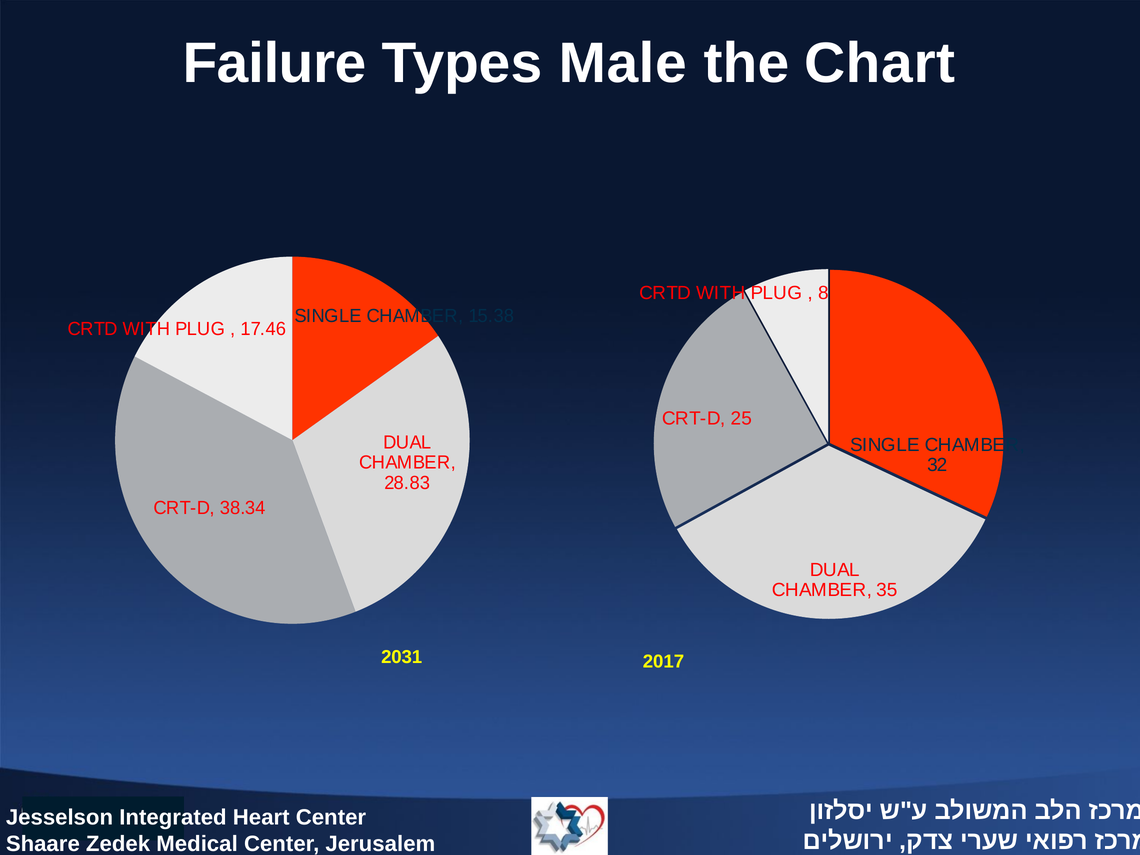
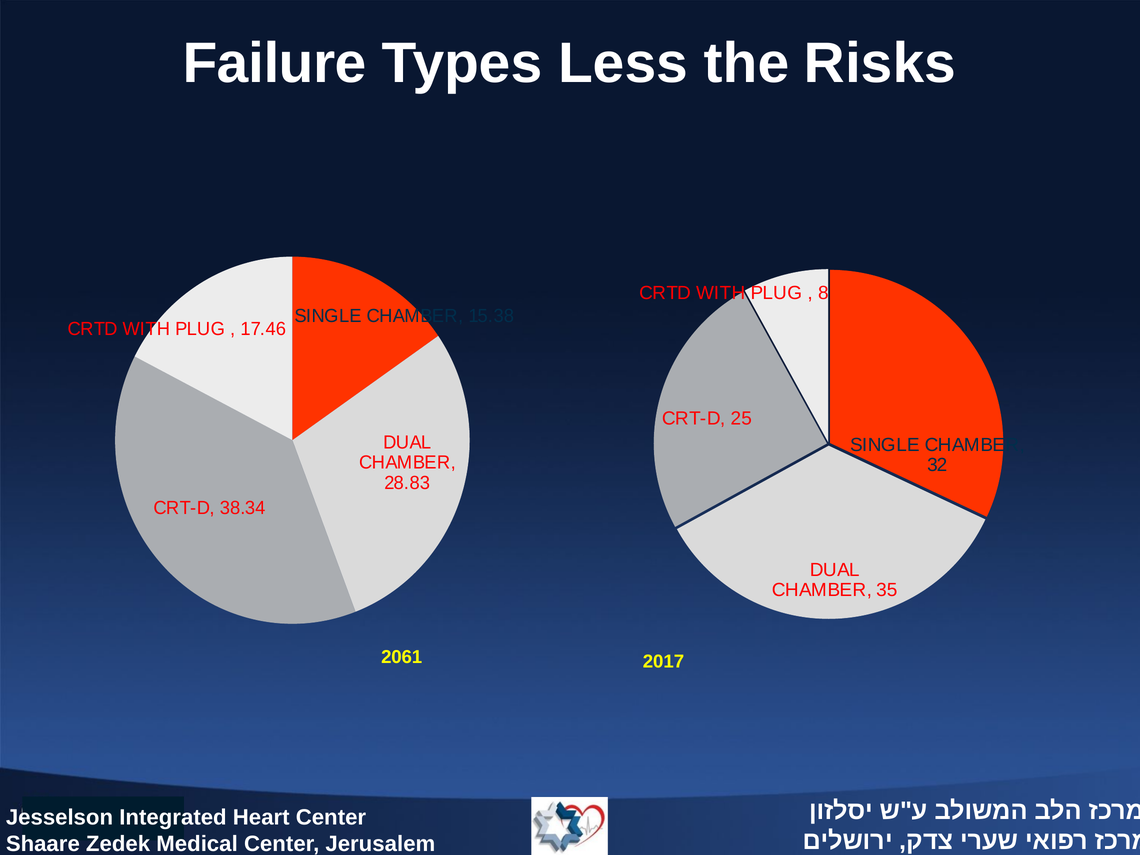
Male: Male -> Less (623, 63)
Chart: Chart -> Risks (880, 63)
2031: 2031 -> 2061 (402, 657)
